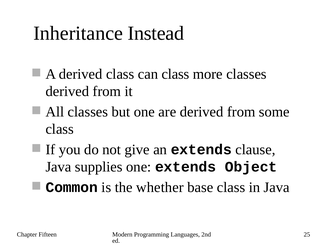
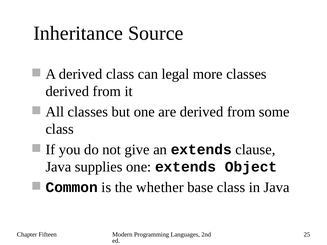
Instead: Instead -> Source (156, 33)
can class: class -> legal (176, 74)
